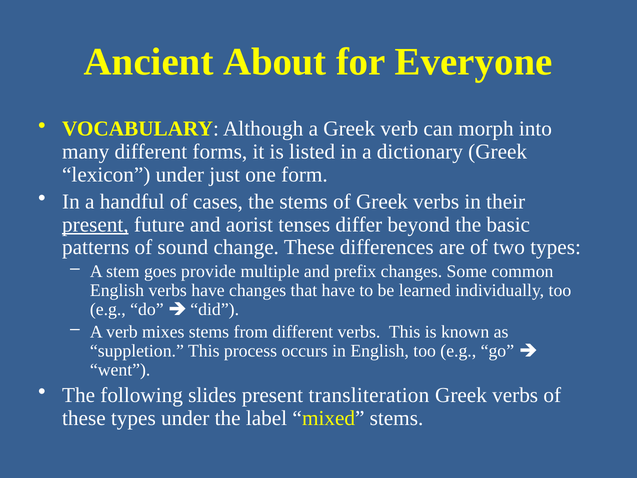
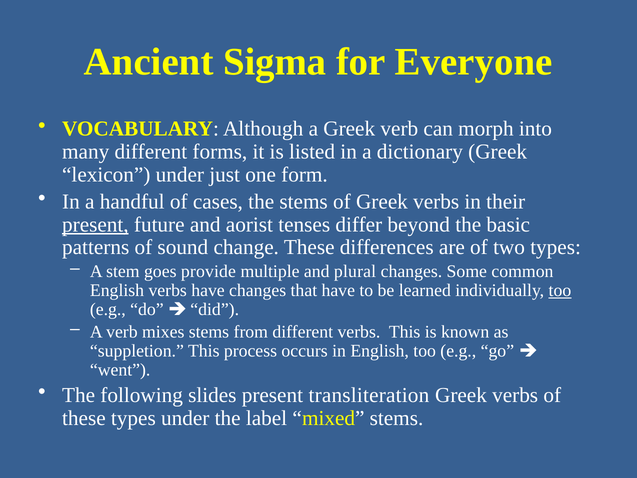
About: About -> Sigma (275, 62)
prefix: prefix -> plural (355, 271)
too underline: none -> present (560, 290)
